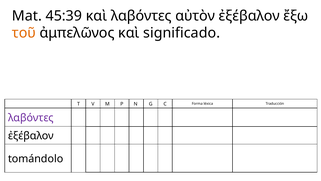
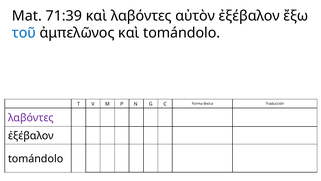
45:39: 45:39 -> 71:39 (64, 16)
τοῦ colour: orange -> blue (24, 33)
καὶ significado: significado -> tomándolo (182, 33)
